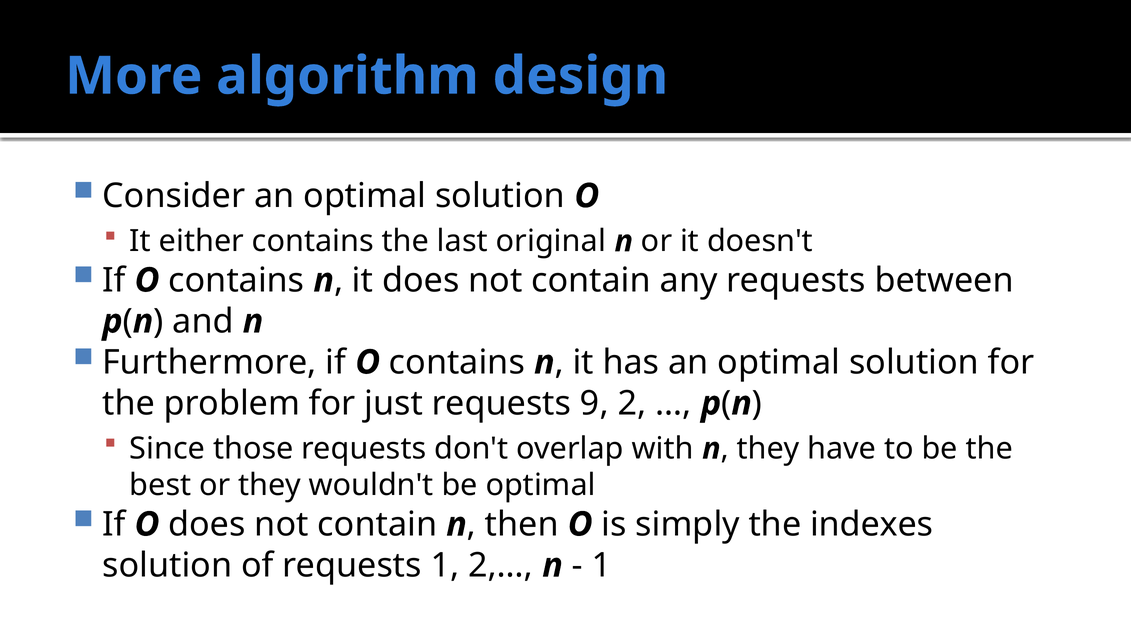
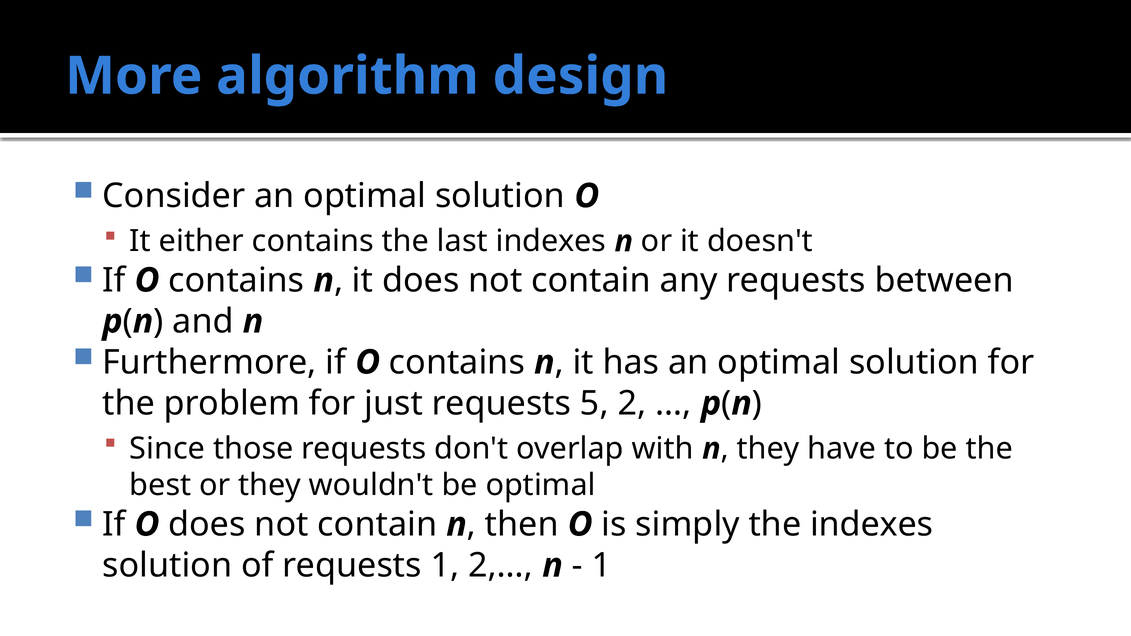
last original: original -> indexes (551, 241)
9: 9 -> 5 (594, 403)
